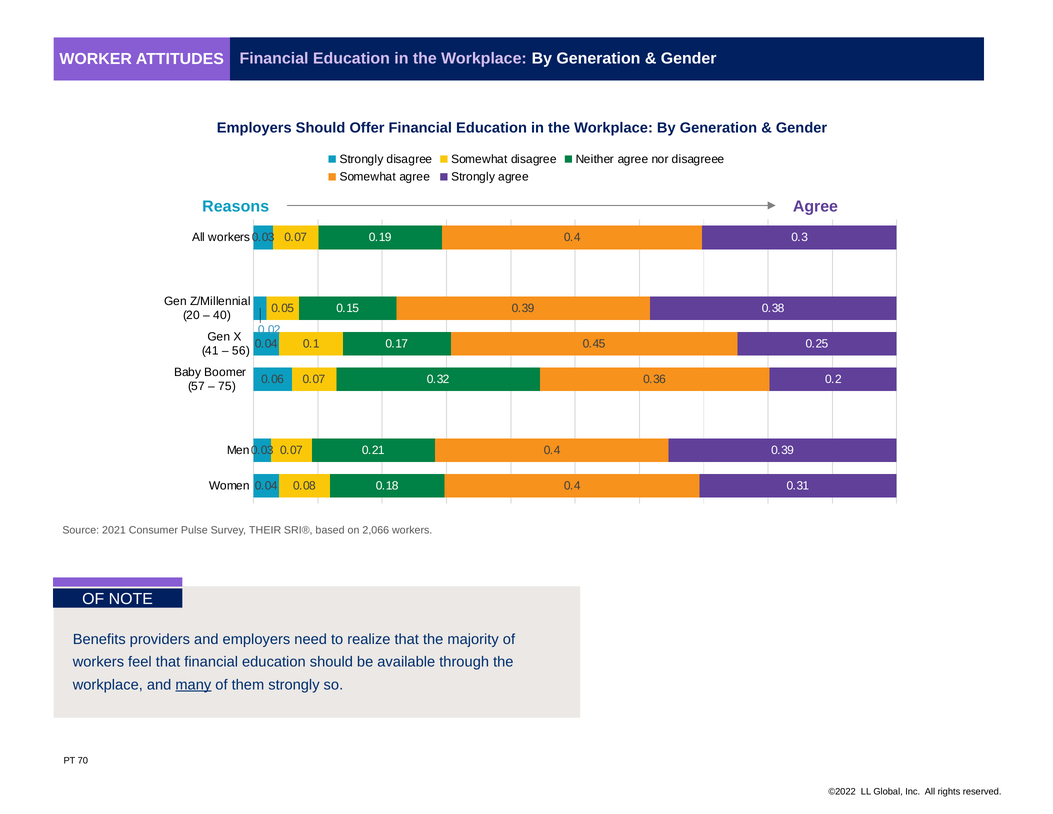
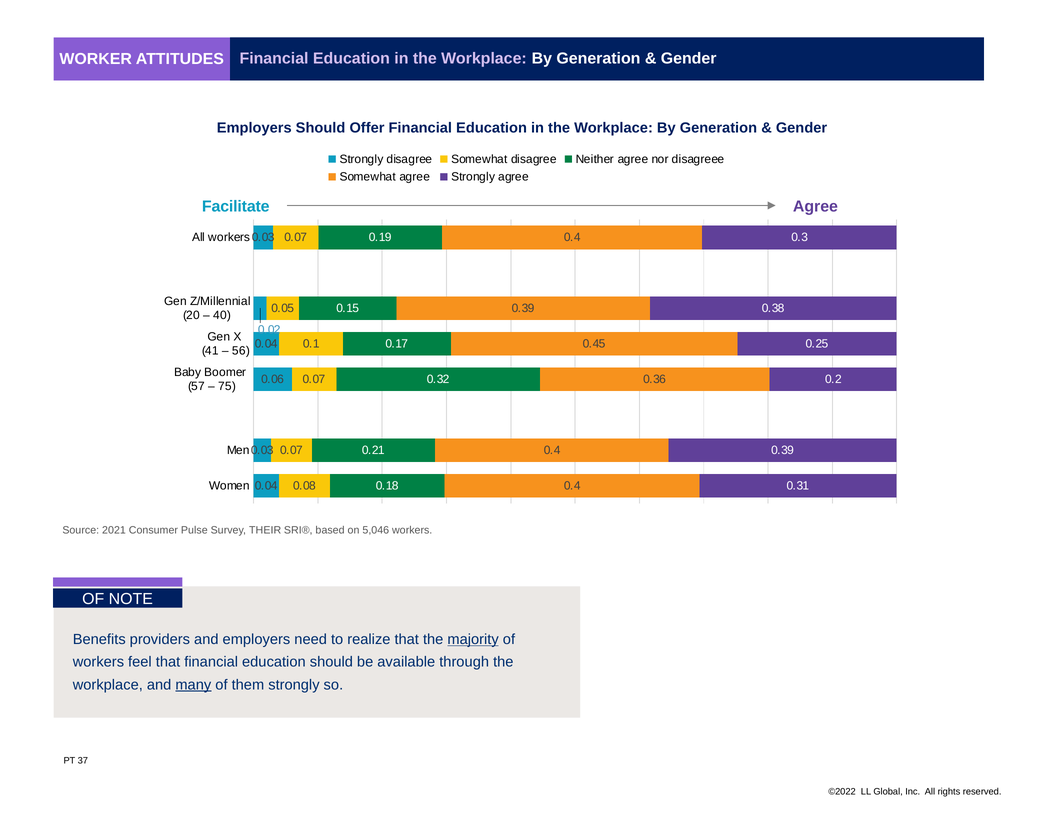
Reasons: Reasons -> Facilitate (236, 206)
2,066: 2,066 -> 5,046 (376, 530)
majority underline: none -> present (473, 639)
70: 70 -> 37 (83, 760)
